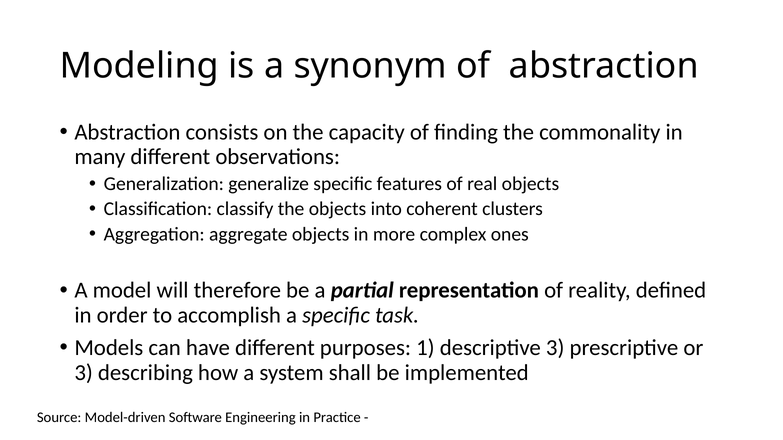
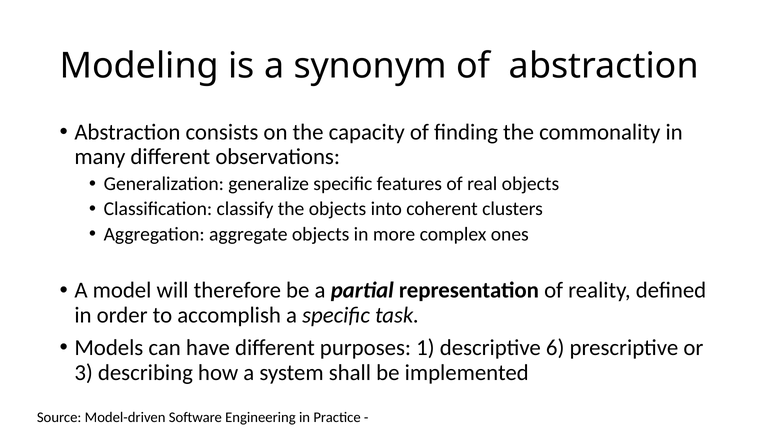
descriptive 3: 3 -> 6 (555, 348)
